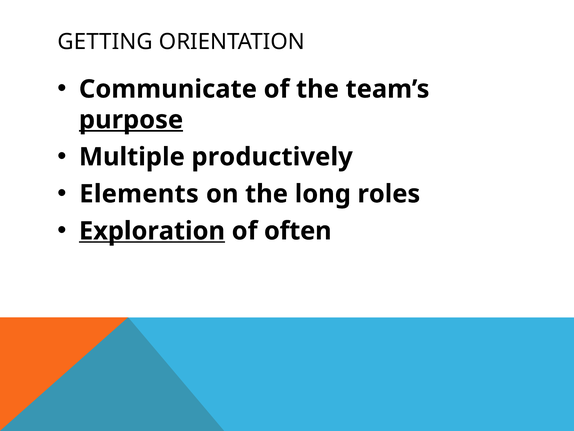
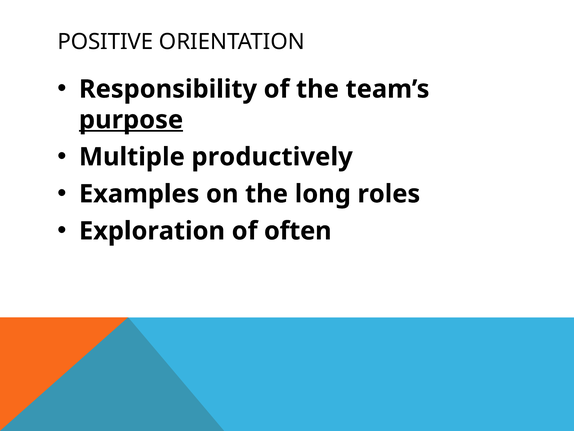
GETTING: GETTING -> POSITIVE (105, 42)
Communicate: Communicate -> Responsibility (168, 89)
Elements: Elements -> Examples (139, 194)
Exploration underline: present -> none (152, 231)
